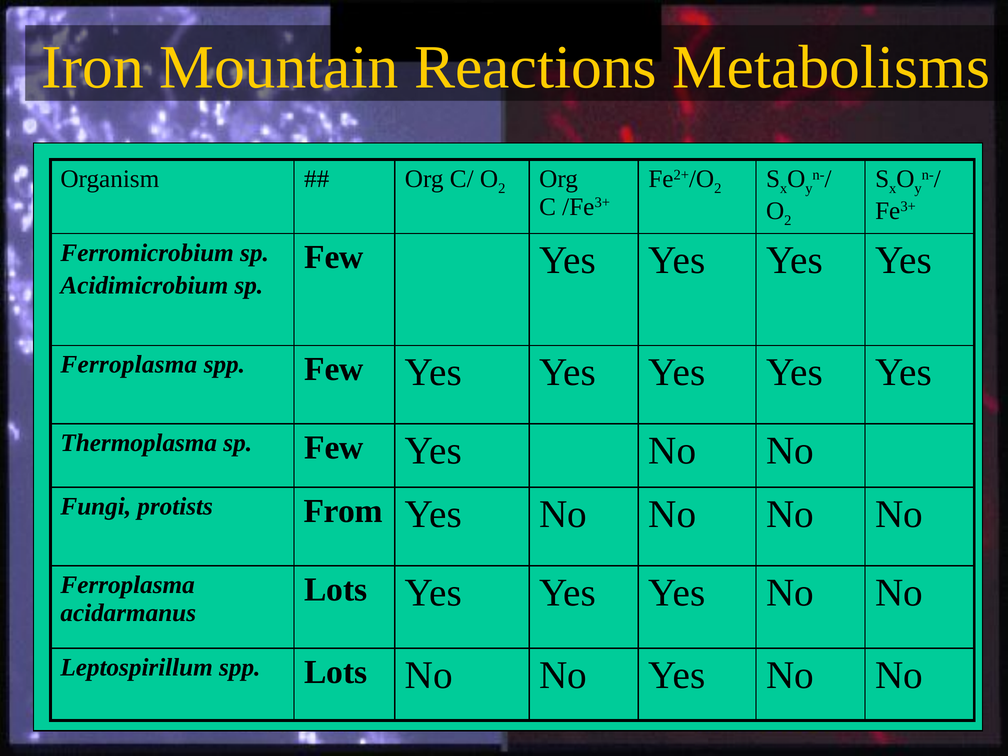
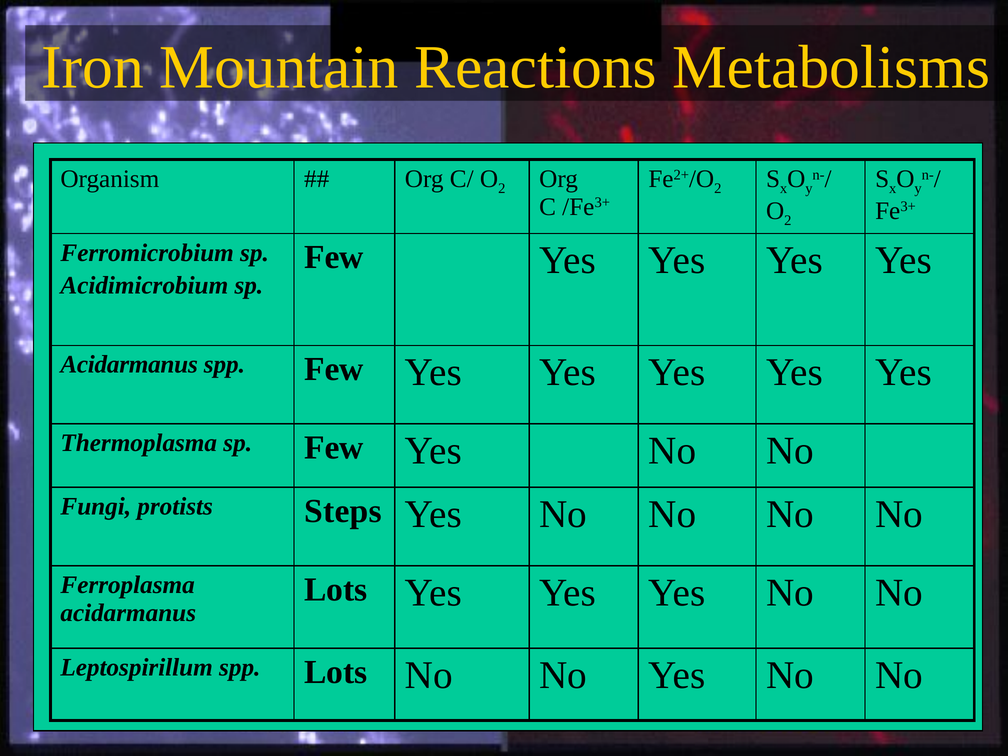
Ferroplasma: Ferroplasma -> Acidarmanus (129, 365)
From: From -> Steps (343, 511)
